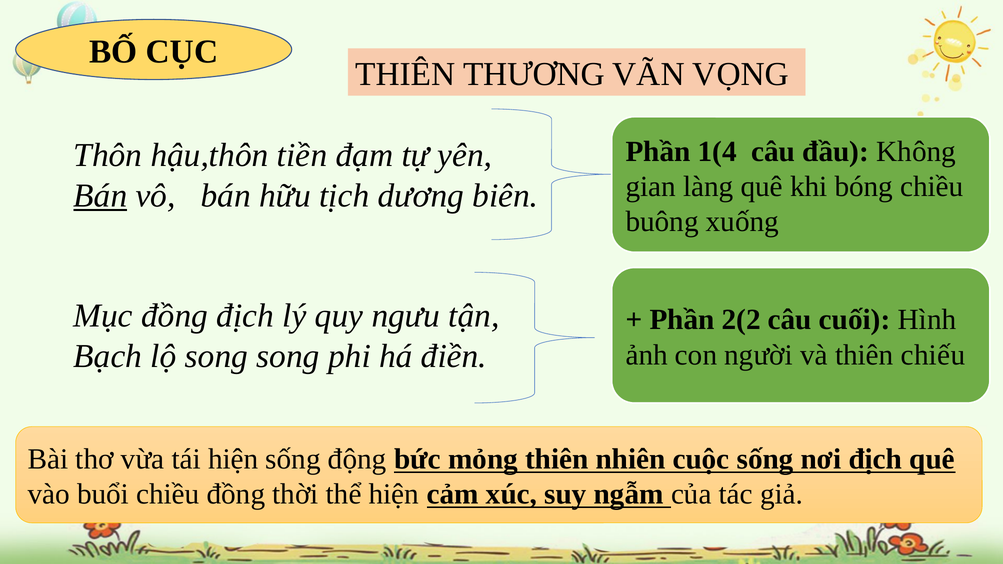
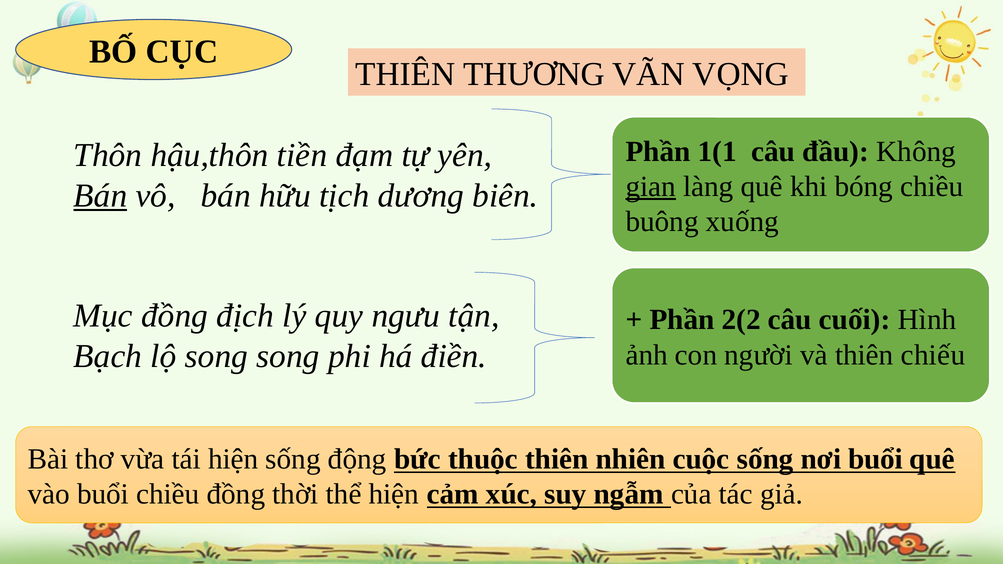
1(4: 1(4 -> 1(1 (717, 151)
gian underline: none -> present (651, 187)
mỏng: mỏng -> thuộc (483, 459)
nơi địch: địch -> buổi (875, 459)
